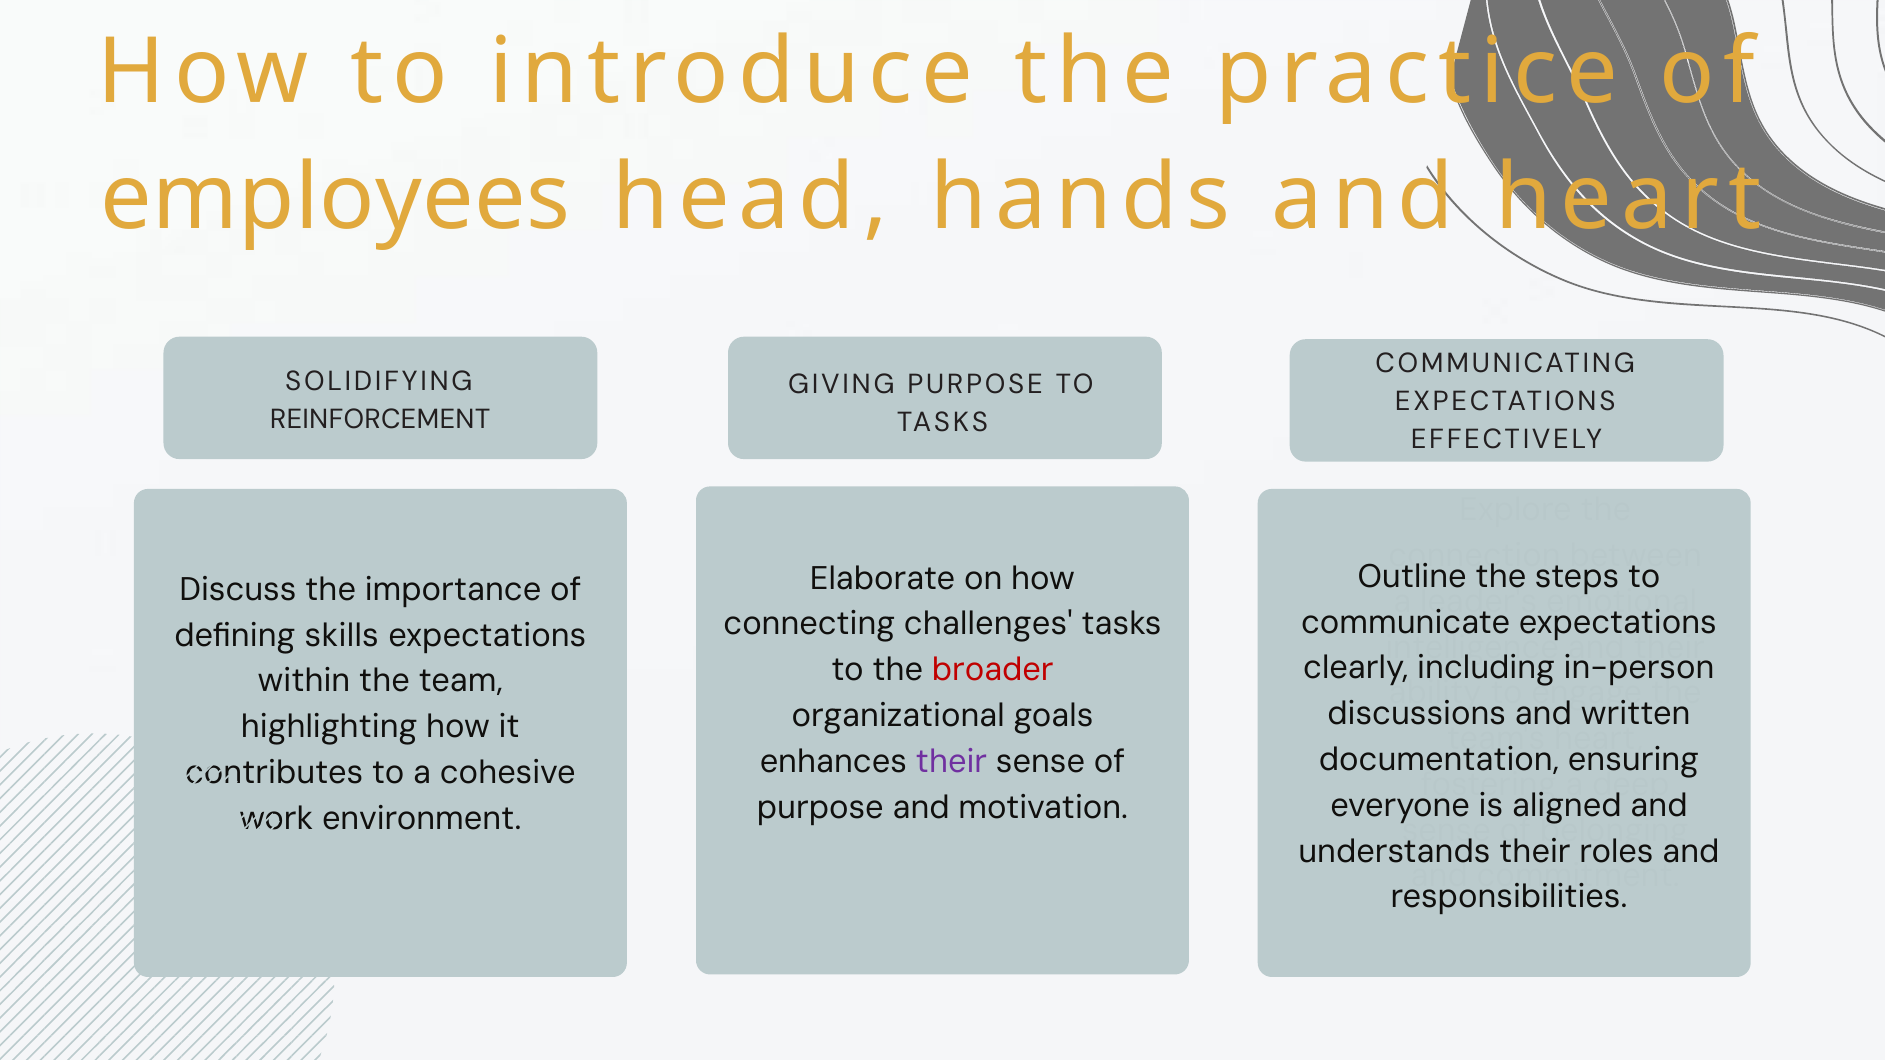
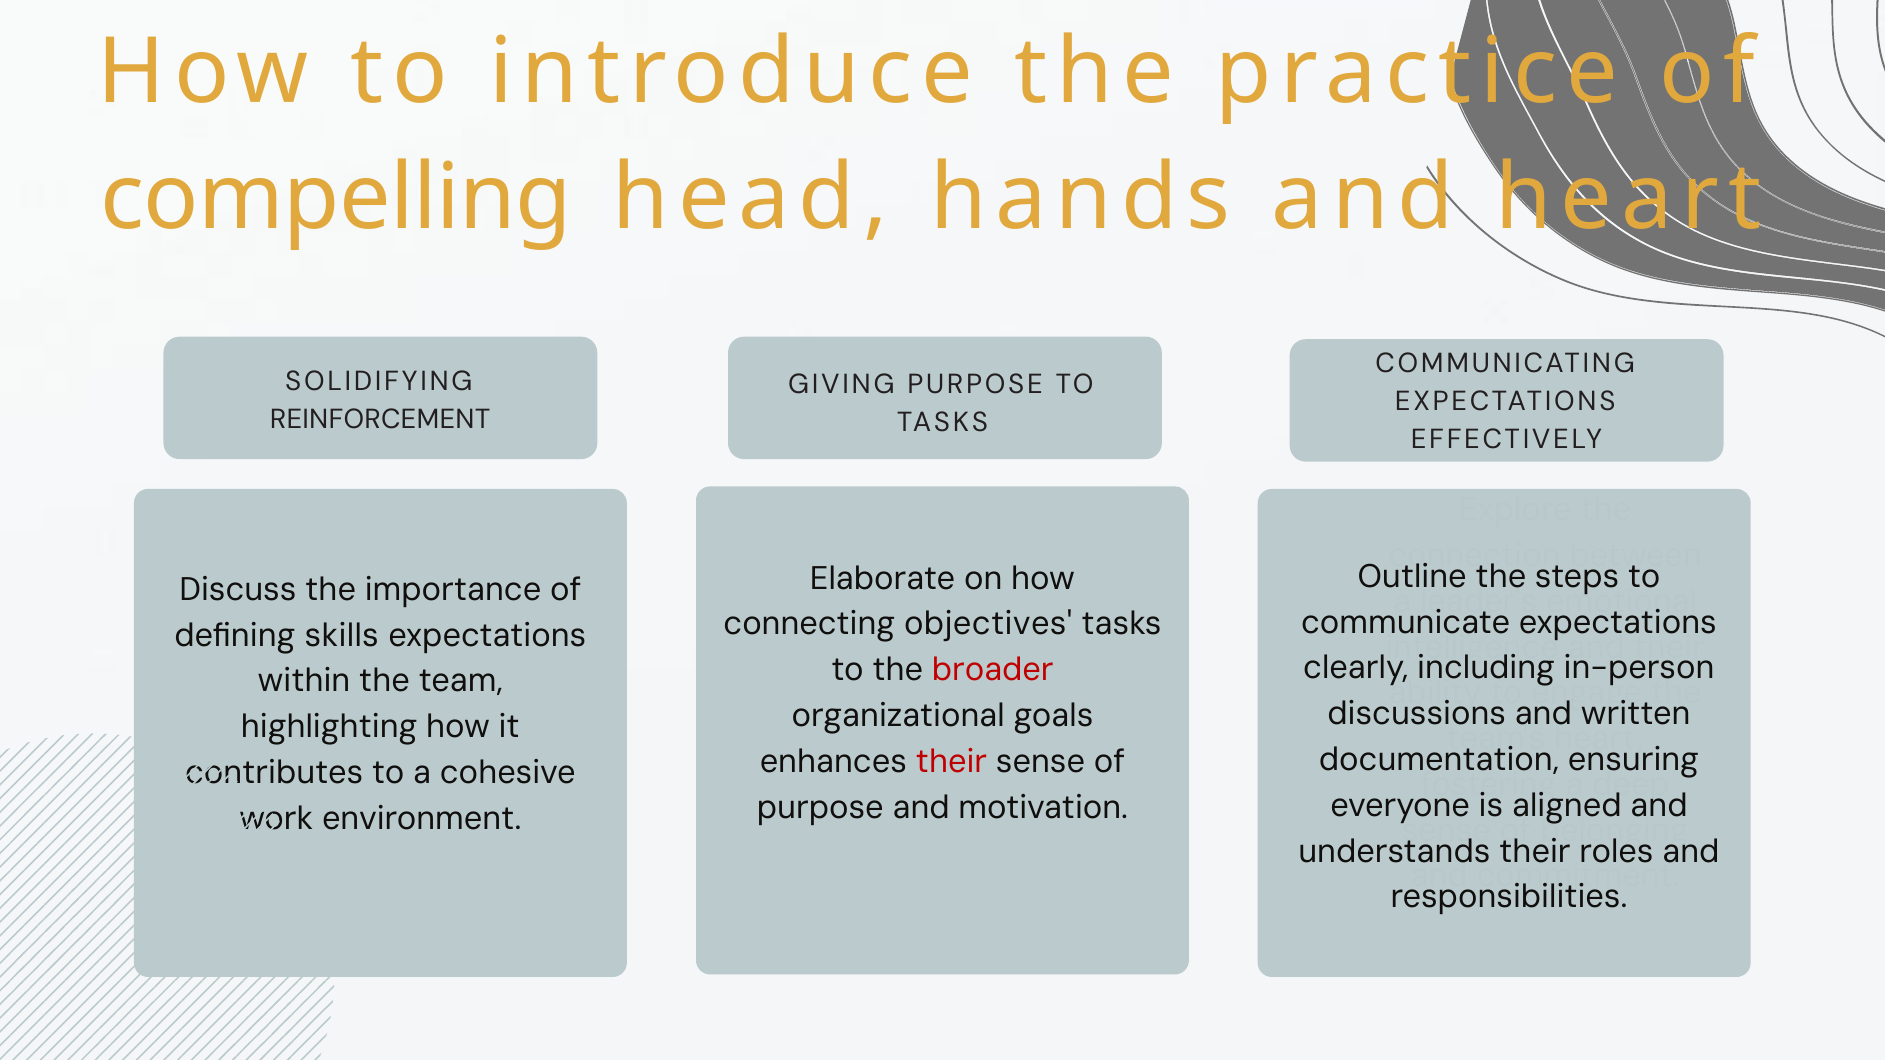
employees: employees -> compelling (336, 199)
challenges: challenges -> objectives (988, 624)
their colour: purple -> red (951, 762)
